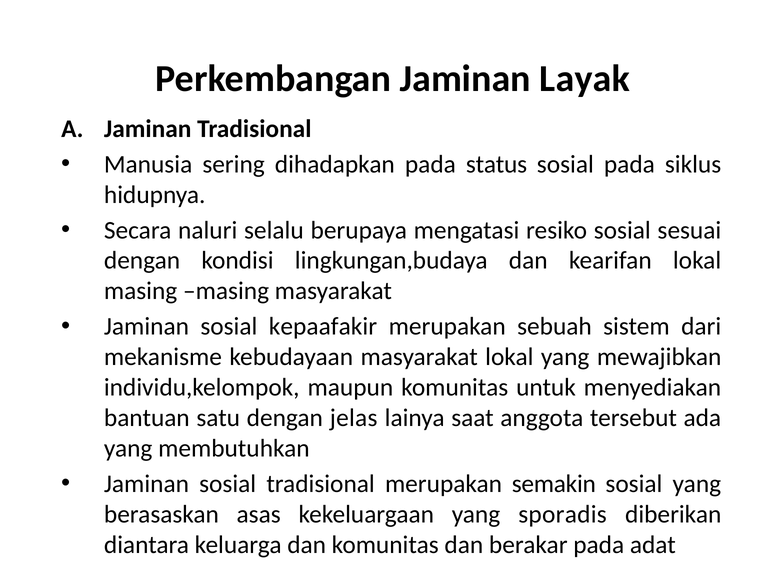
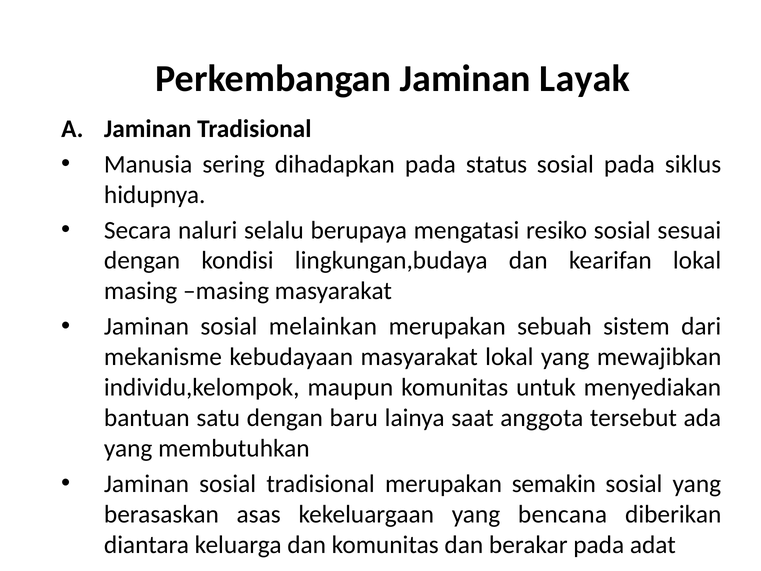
kepaafakir: kepaafakir -> melainkan (323, 326)
jelas: jelas -> baru (354, 418)
sporadis: sporadis -> bencana (563, 514)
